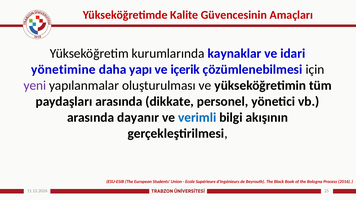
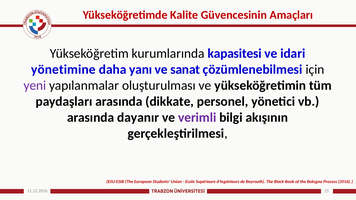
kaynaklar: kaynaklar -> kapasitesi (235, 54)
yapı: yapı -> yanı (141, 70)
içerik: içerik -> sanat (185, 70)
verimli colour: blue -> purple (197, 118)
